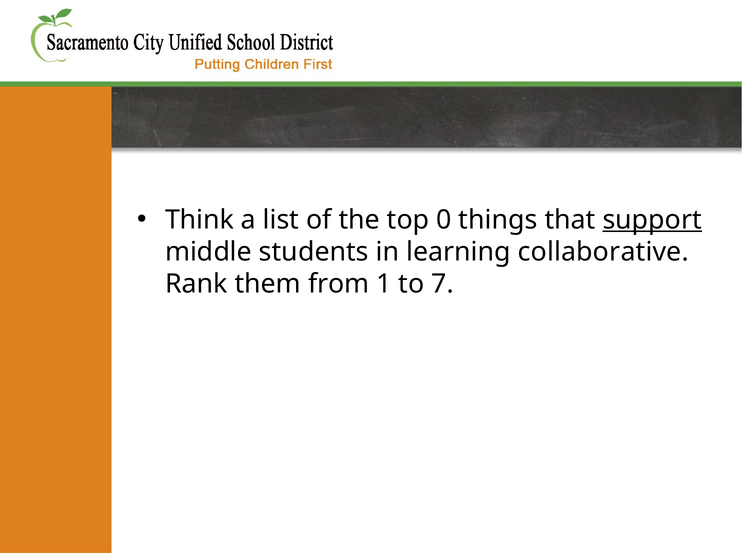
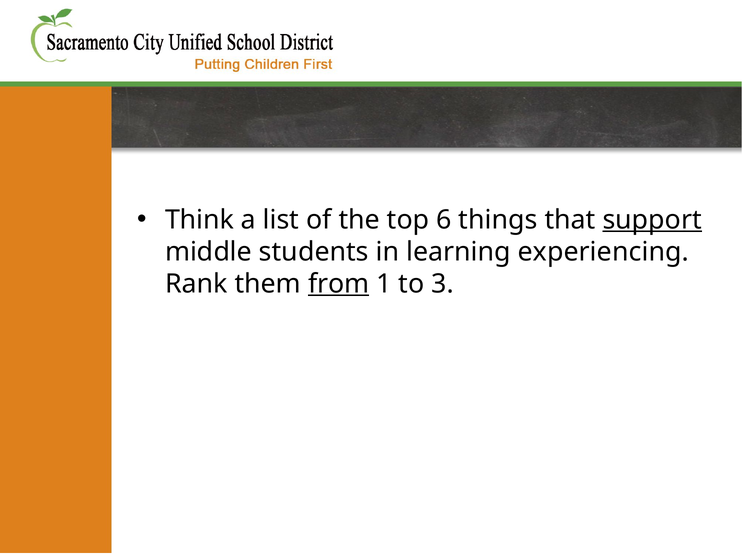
0: 0 -> 6 (444, 220)
collaborative: collaborative -> experiencing (603, 252)
from underline: none -> present (339, 284)
7: 7 -> 3 (443, 284)
